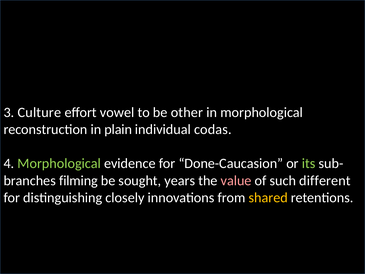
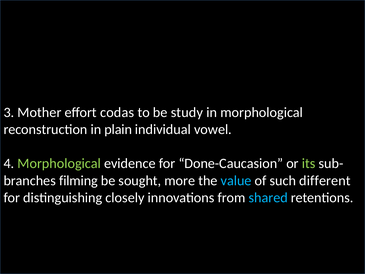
Culture: Culture -> Mother (39, 112)
vowel: vowel -> codas (117, 112)
other: other -> study (187, 112)
codas: codas -> vowel (213, 129)
years: years -> more (180, 180)
value colour: pink -> light blue (236, 180)
shared colour: yellow -> light blue (268, 197)
